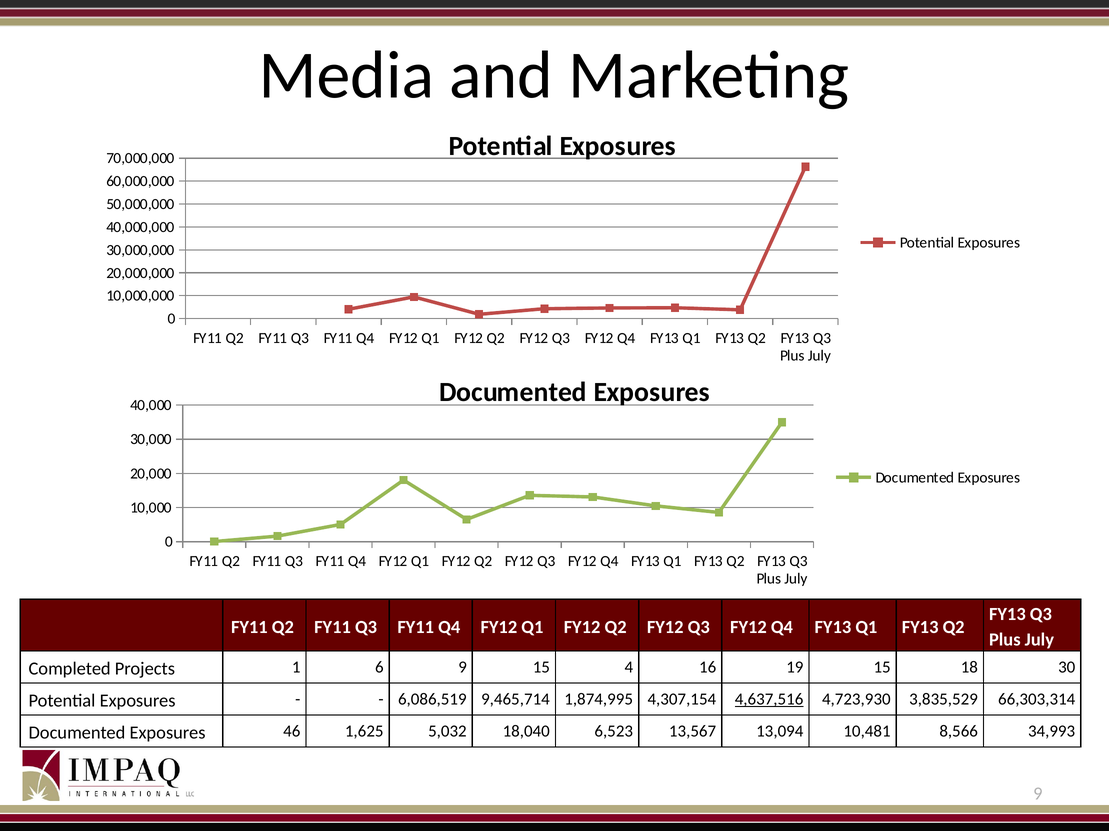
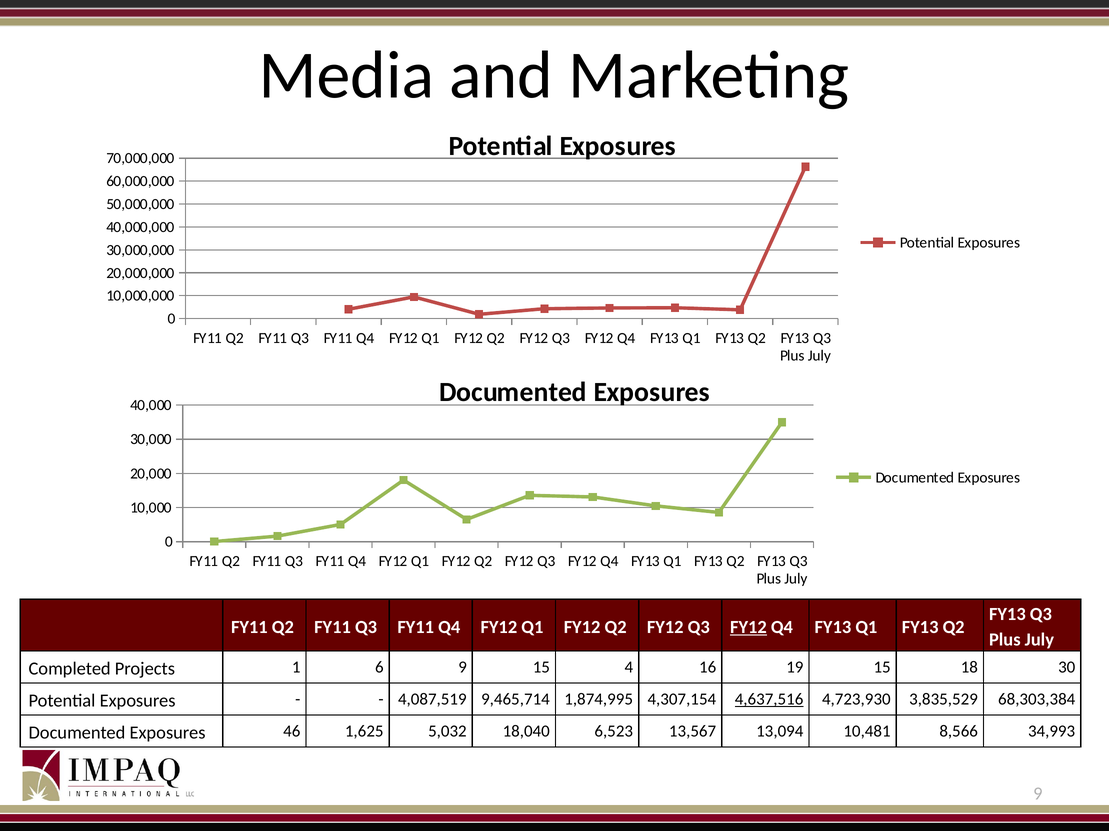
FY12 underline: none -> present (748, 628)
6,086,519: 6,086,519 -> 4,087,519 (432, 700)
66,303,314: 66,303,314 -> 68,303,384 (1037, 700)
